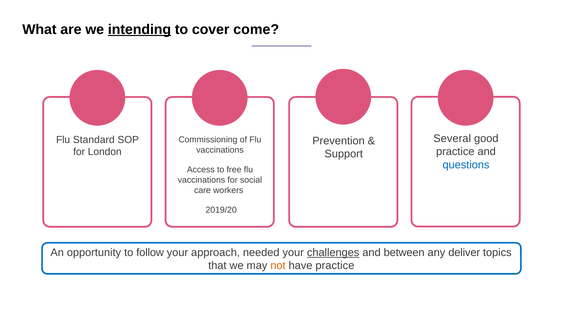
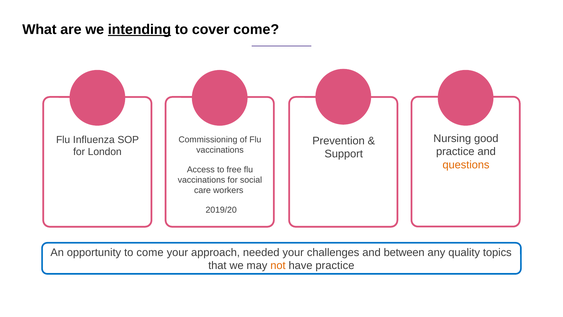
Several: Several -> Nursing (452, 138)
Standard: Standard -> Influenza (94, 140)
questions colour: blue -> orange (466, 165)
to follow: follow -> come (150, 252)
challenges underline: present -> none (333, 252)
deliver: deliver -> quality (464, 252)
